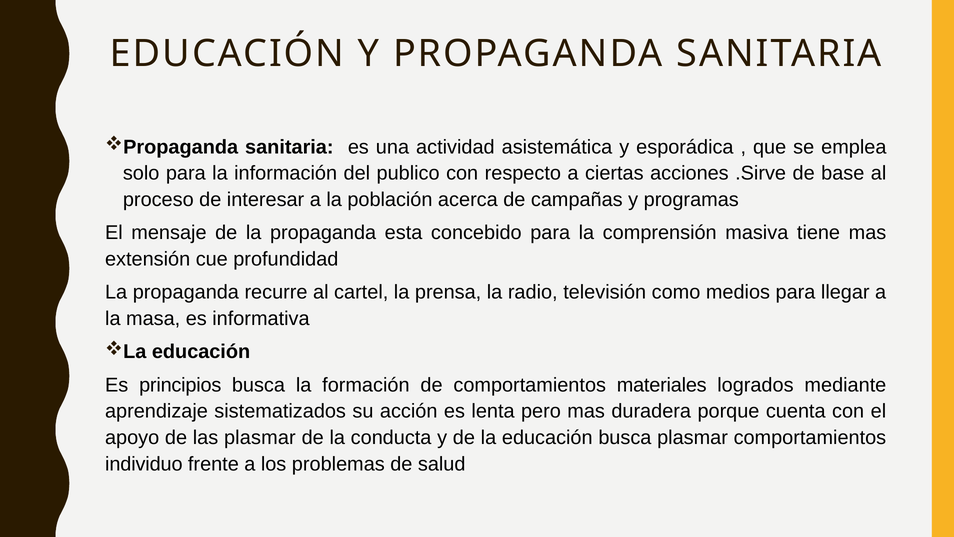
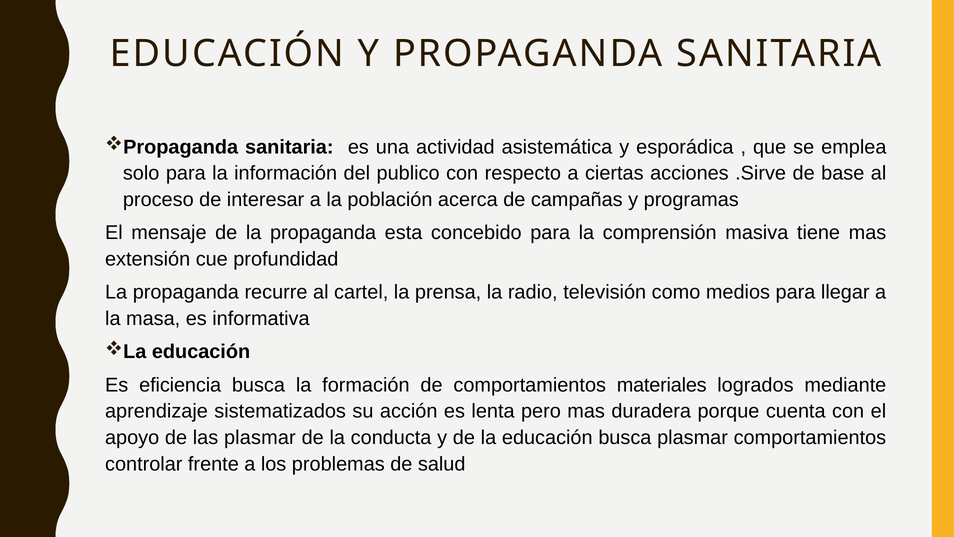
principios: principios -> eficiencia (180, 385)
individuo: individuo -> controlar (144, 464)
